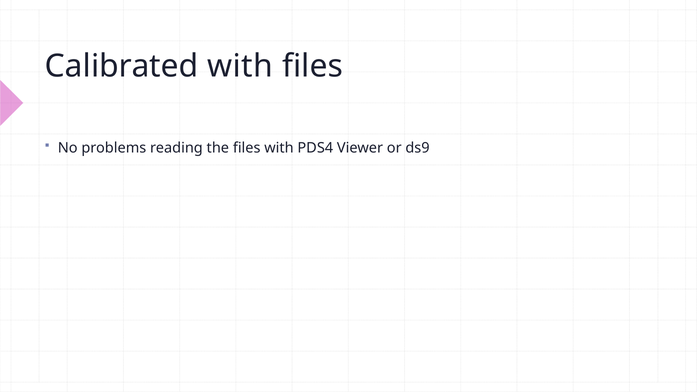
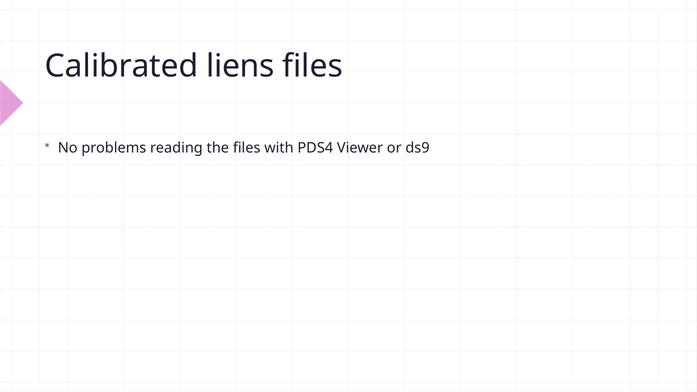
Calibrated with: with -> liens (241, 66)
